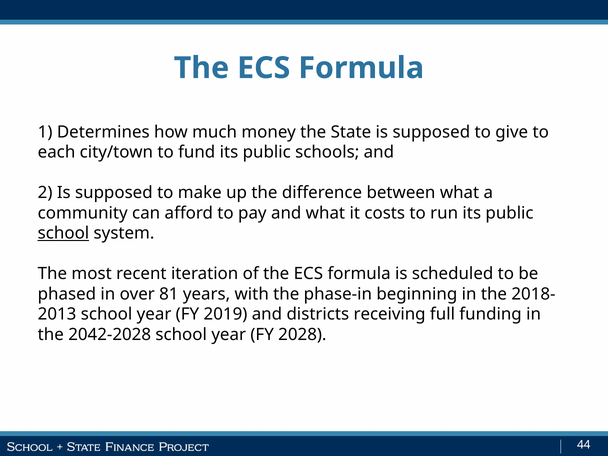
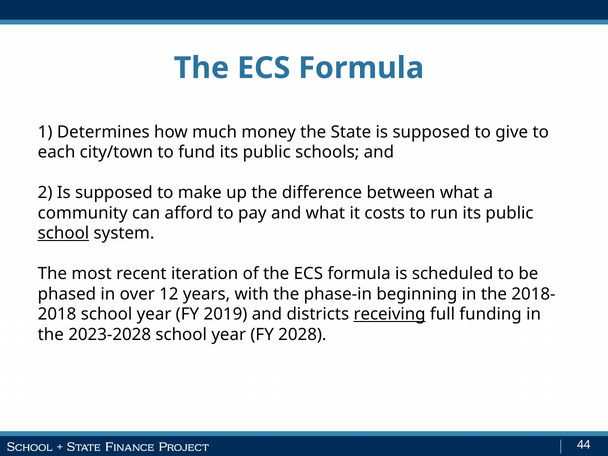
81: 81 -> 12 (169, 294)
2013: 2013 -> 2018 (57, 314)
receiving underline: none -> present (390, 314)
2042-2028: 2042-2028 -> 2023-2028 (110, 335)
